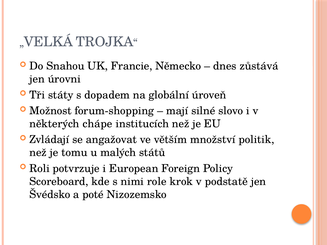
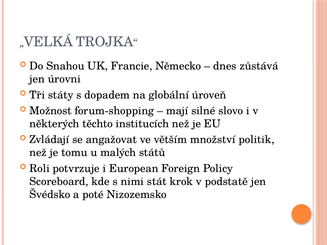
chápe: chápe -> těchto (98, 124)
role: role -> stát (157, 182)
